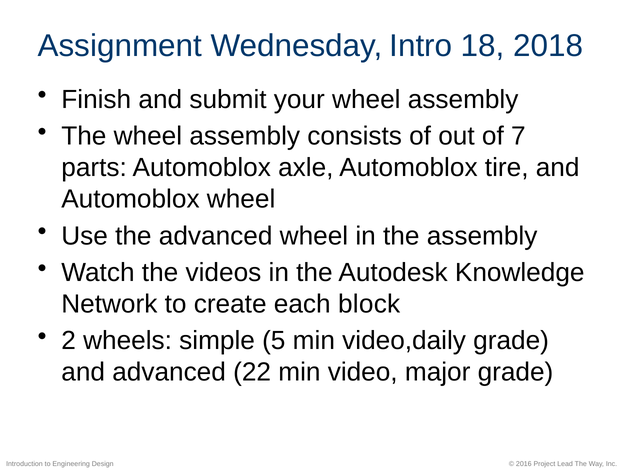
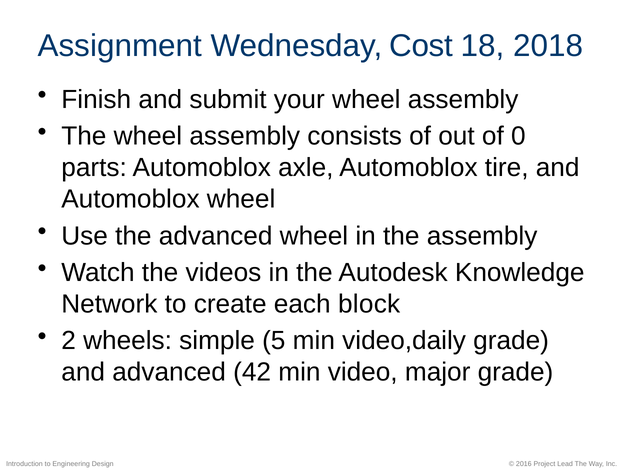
Intro: Intro -> Cost (421, 46)
7: 7 -> 0 (518, 136)
22: 22 -> 42 (252, 372)
